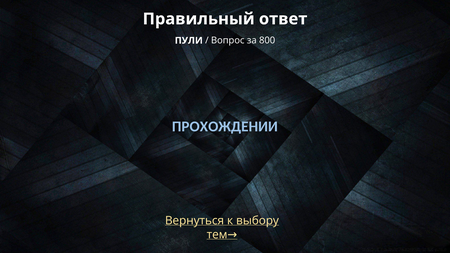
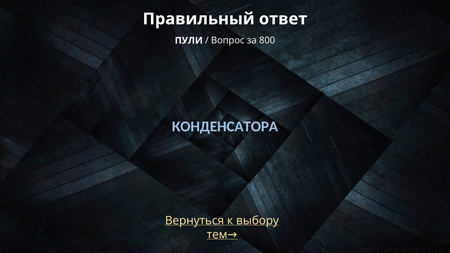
ПРОХОЖДЕНИИ: ПРОХОЖДЕНИИ -> КОНДЕНСАТОРА (225, 126)
